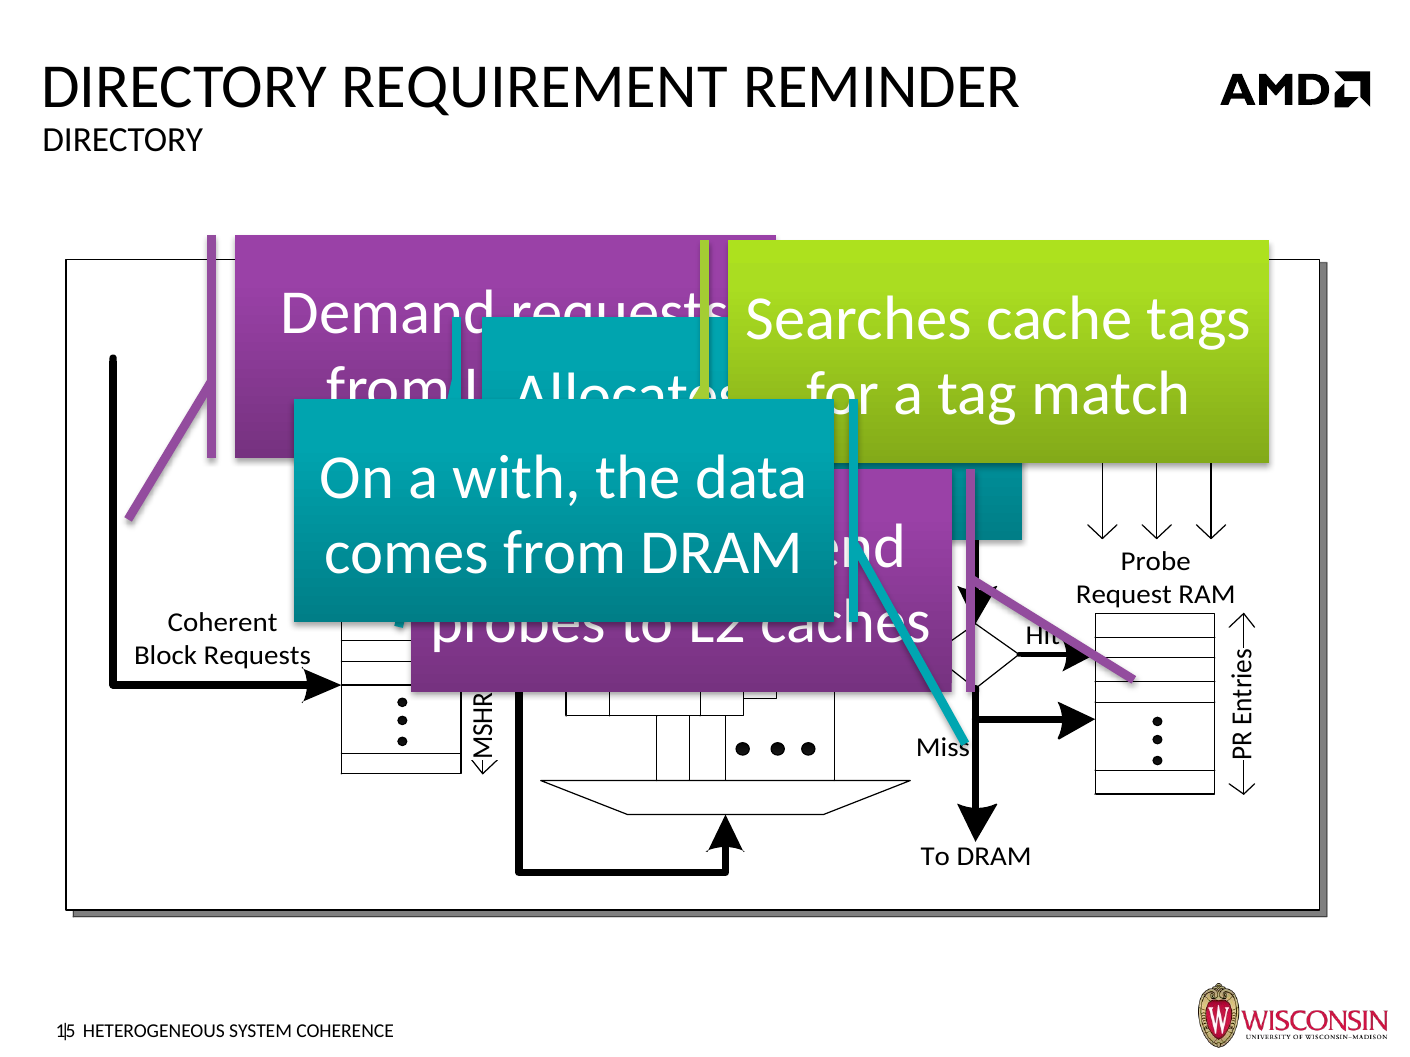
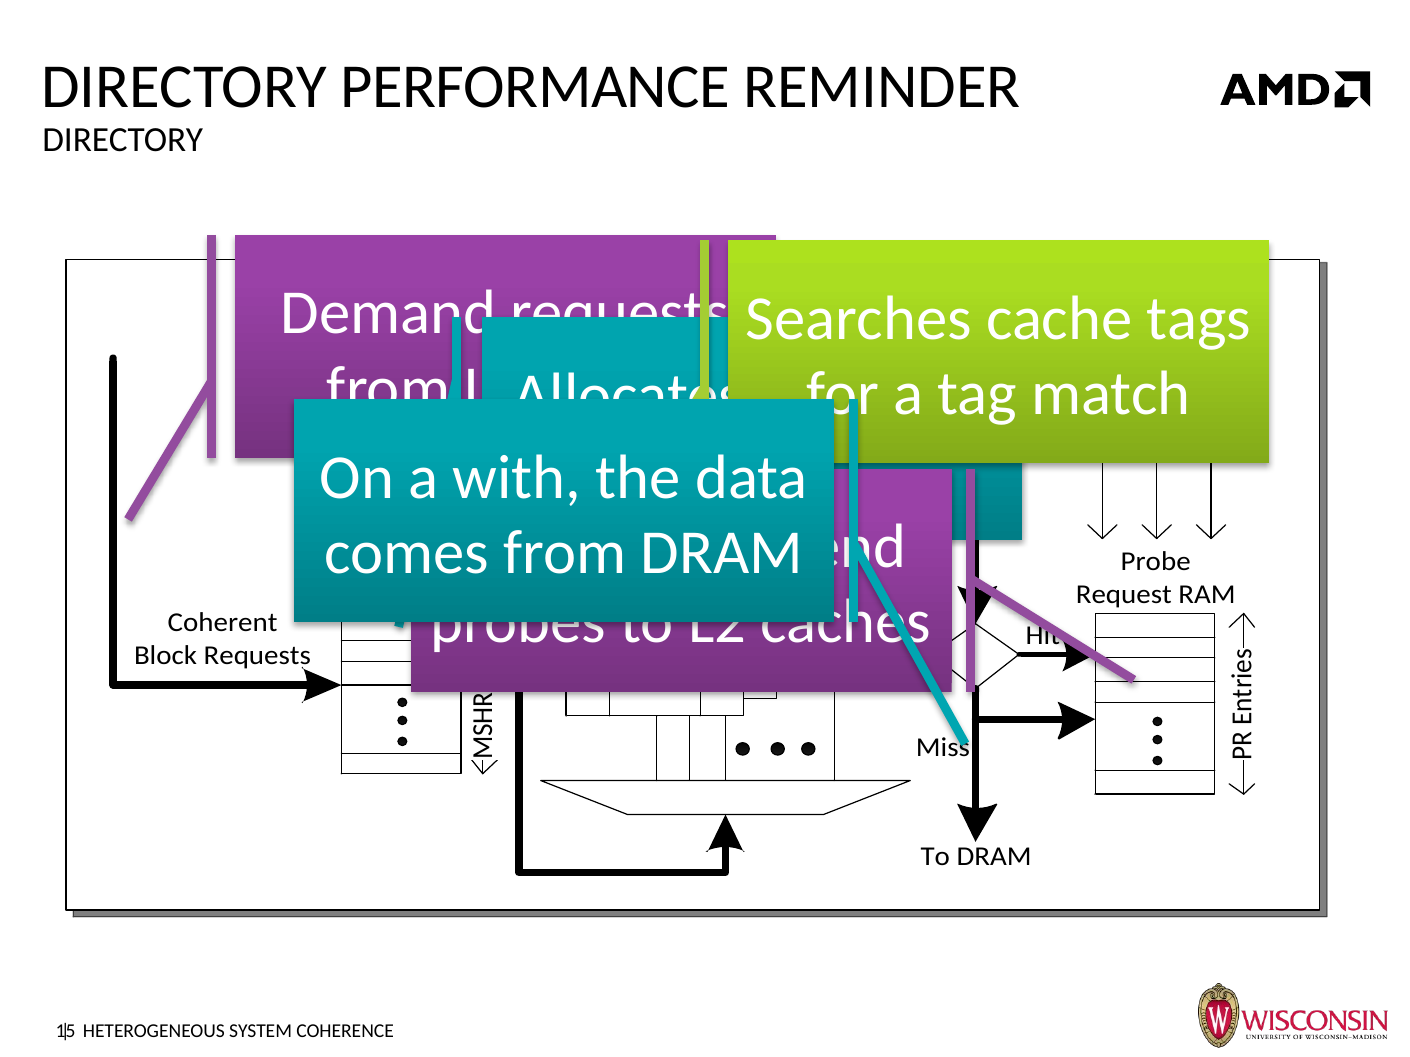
REQUIREMENT: REQUIREMENT -> PERFORMANCE (535, 87)
